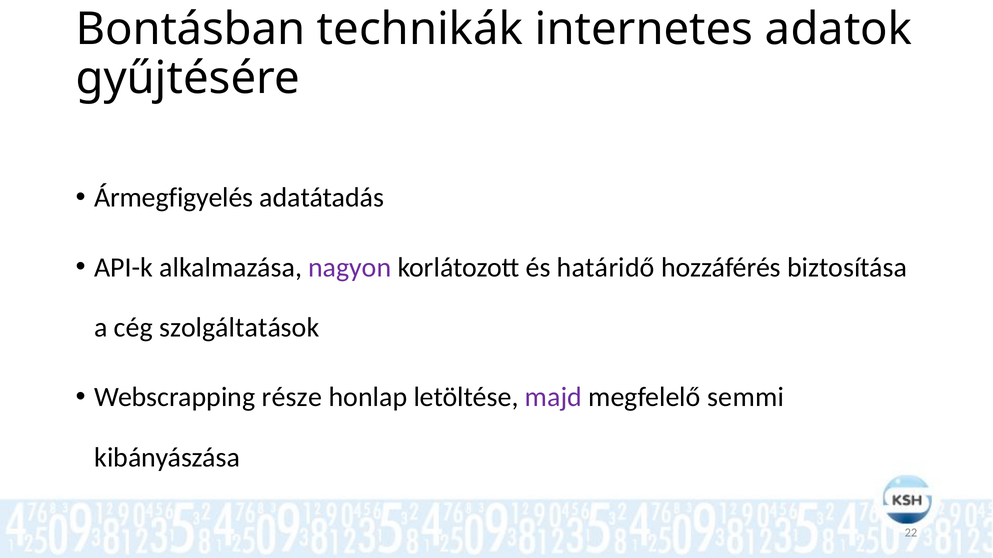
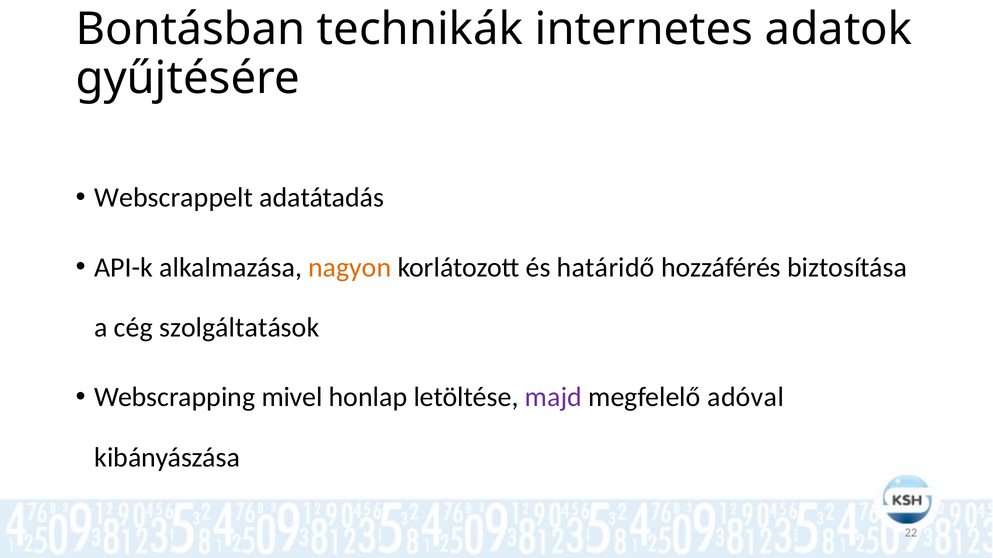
Ármegfigyelés: Ármegfigyelés -> Webscrappelt (174, 198)
nagyon colour: purple -> orange (350, 268)
része: része -> mivel (292, 398)
semmi: semmi -> adóval (746, 398)
